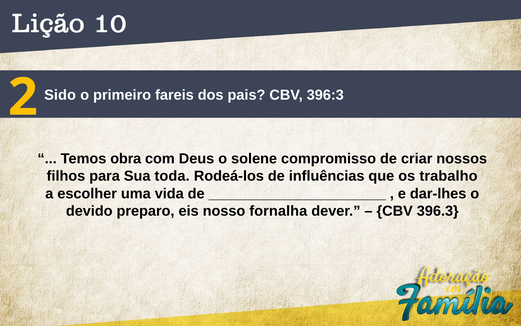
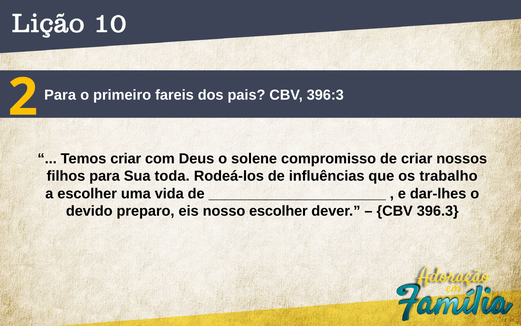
Sido: Sido -> Para (60, 95)
Temos obra: obra -> criar (126, 159)
nosso fornalha: fornalha -> escolher (278, 211)
